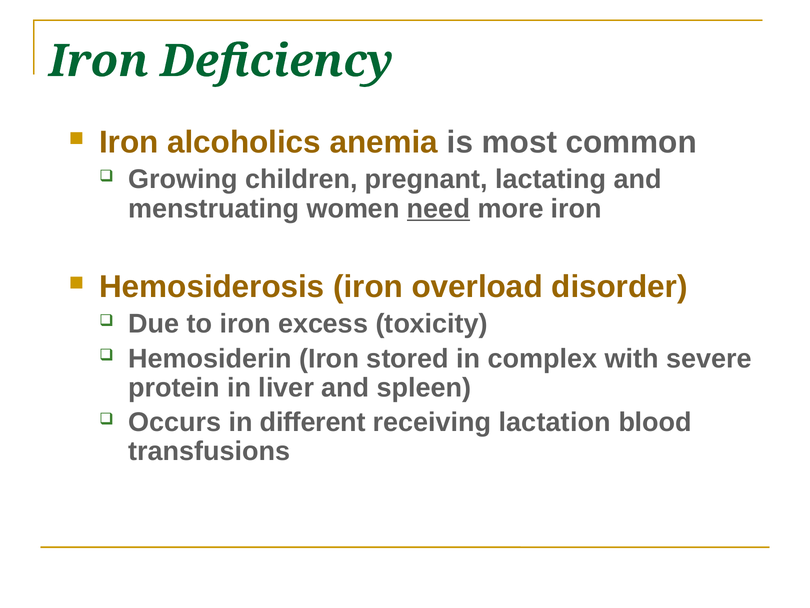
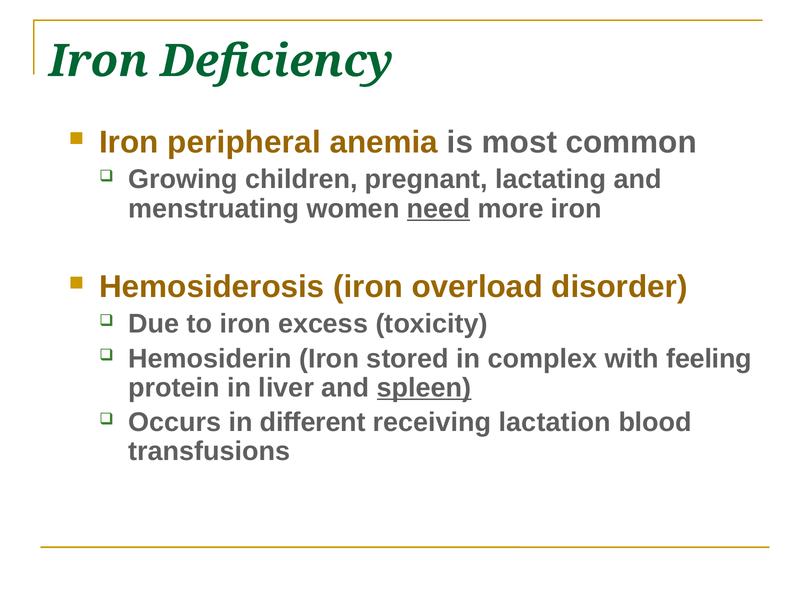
alcoholics: alcoholics -> peripheral (244, 142)
severe: severe -> feeling (709, 358)
spleen underline: none -> present (424, 387)
